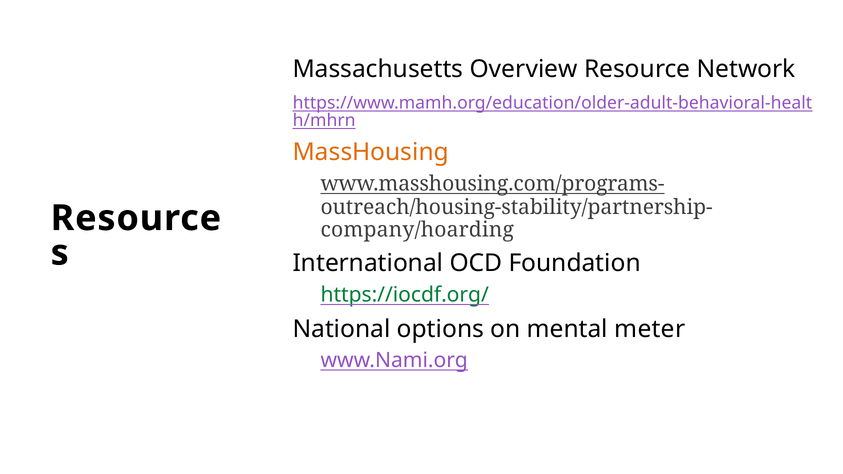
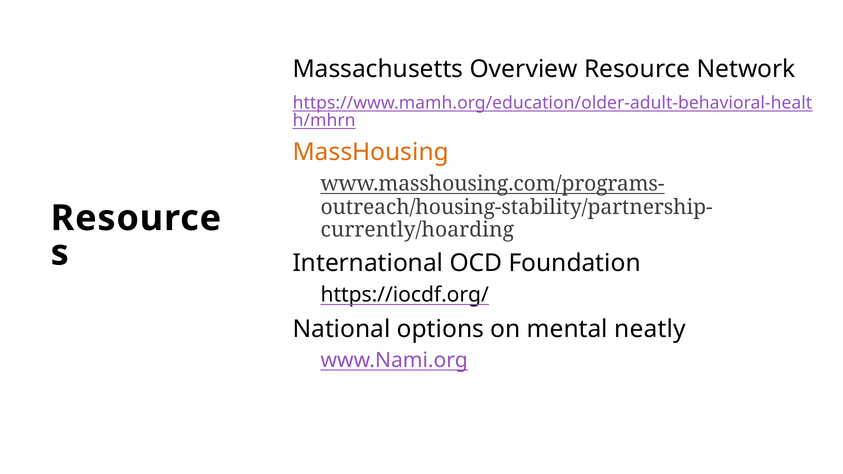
company/hoarding: company/hoarding -> currently/hoarding (417, 230)
https://iocdf.org/ colour: green -> black (405, 295)
meter: meter -> neatly (650, 329)
